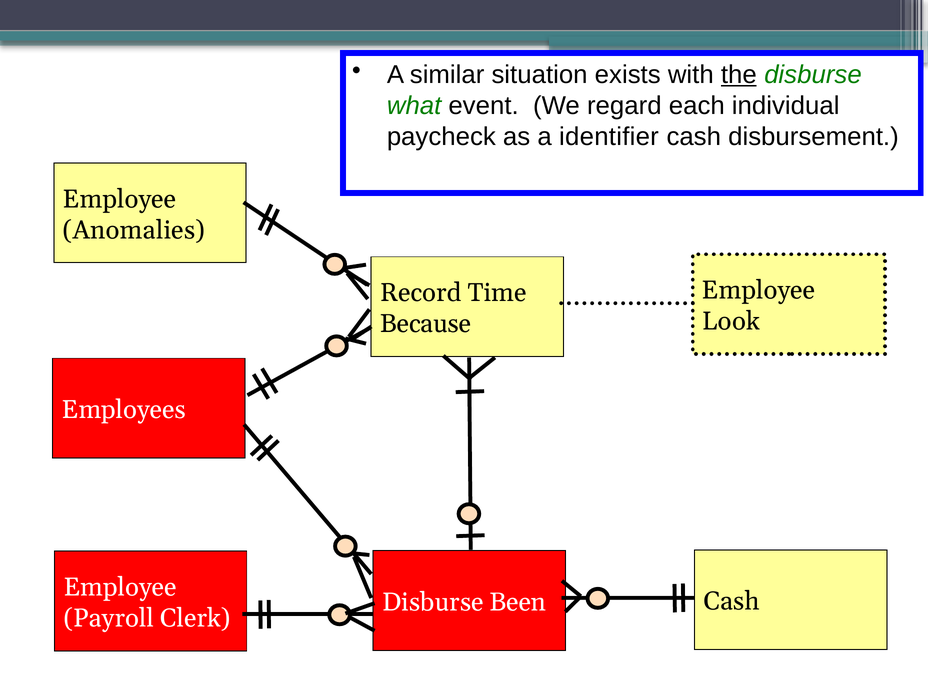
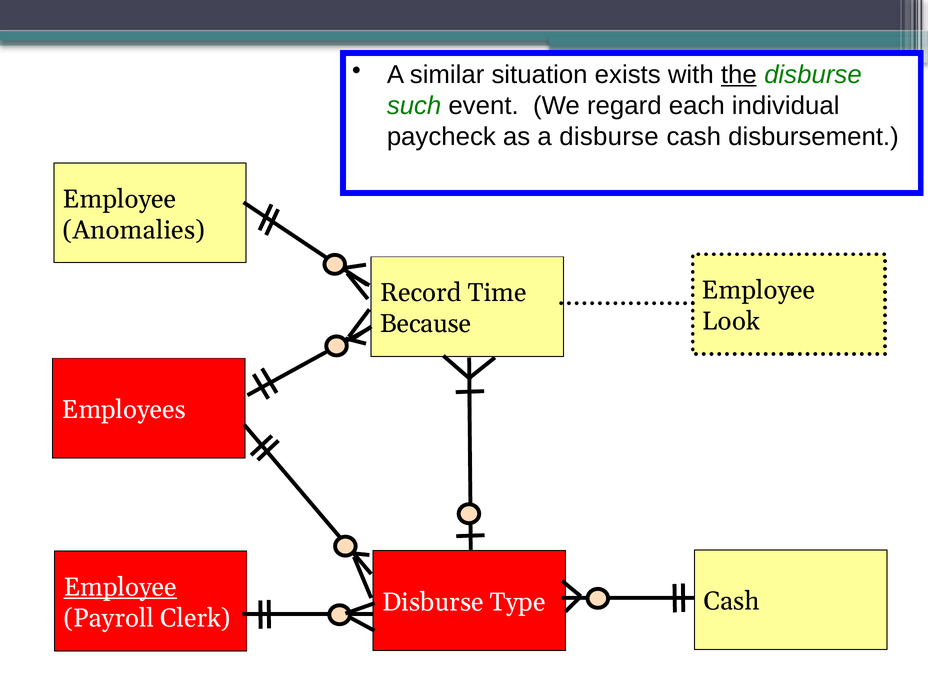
what: what -> such (414, 106)
a identifier: identifier -> disburse (609, 137)
Employee underline: none -> present (120, 587)
Been: Been -> Type (518, 602)
